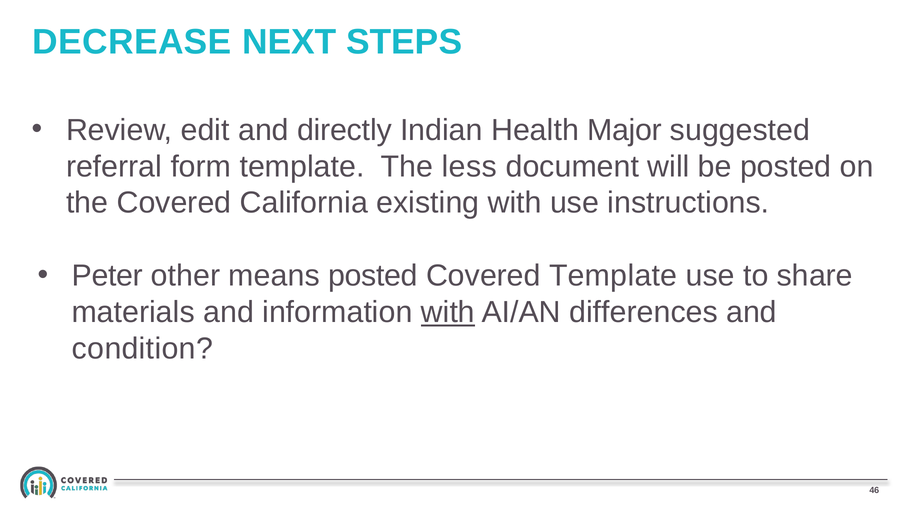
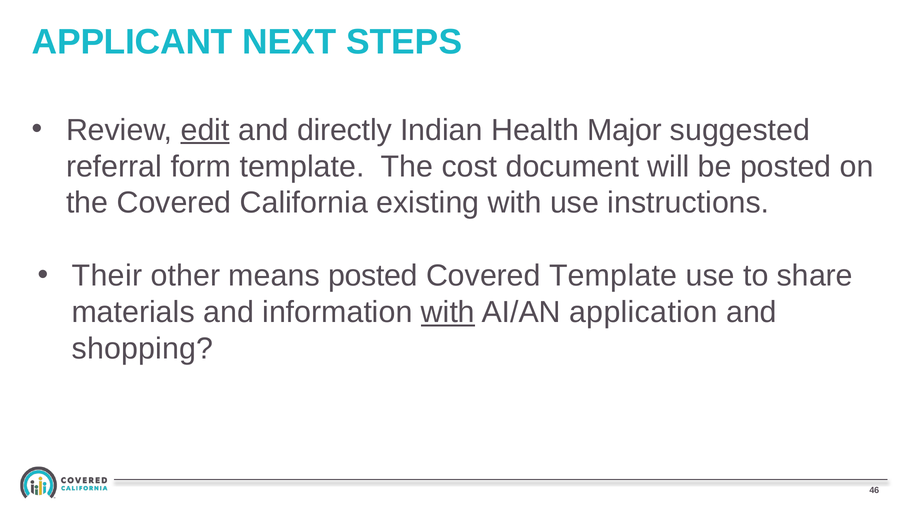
DECREASE: DECREASE -> APPLICANT (132, 42)
edit underline: none -> present (205, 130)
less: less -> cost (469, 166)
Peter: Peter -> Their (107, 276)
differences: differences -> application (643, 312)
condition: condition -> shopping (142, 348)
